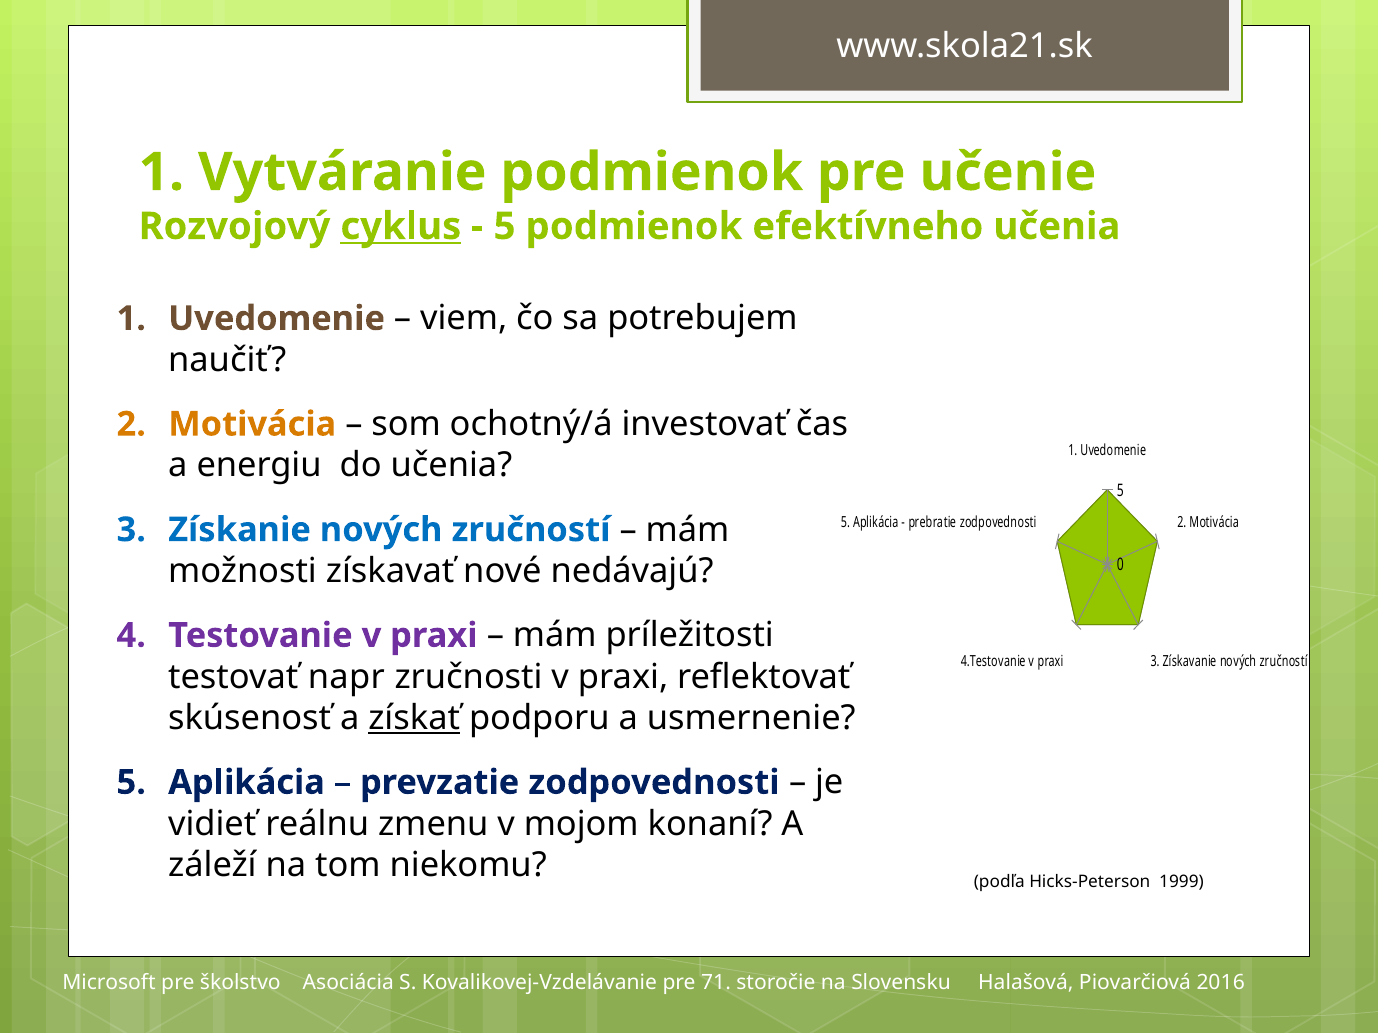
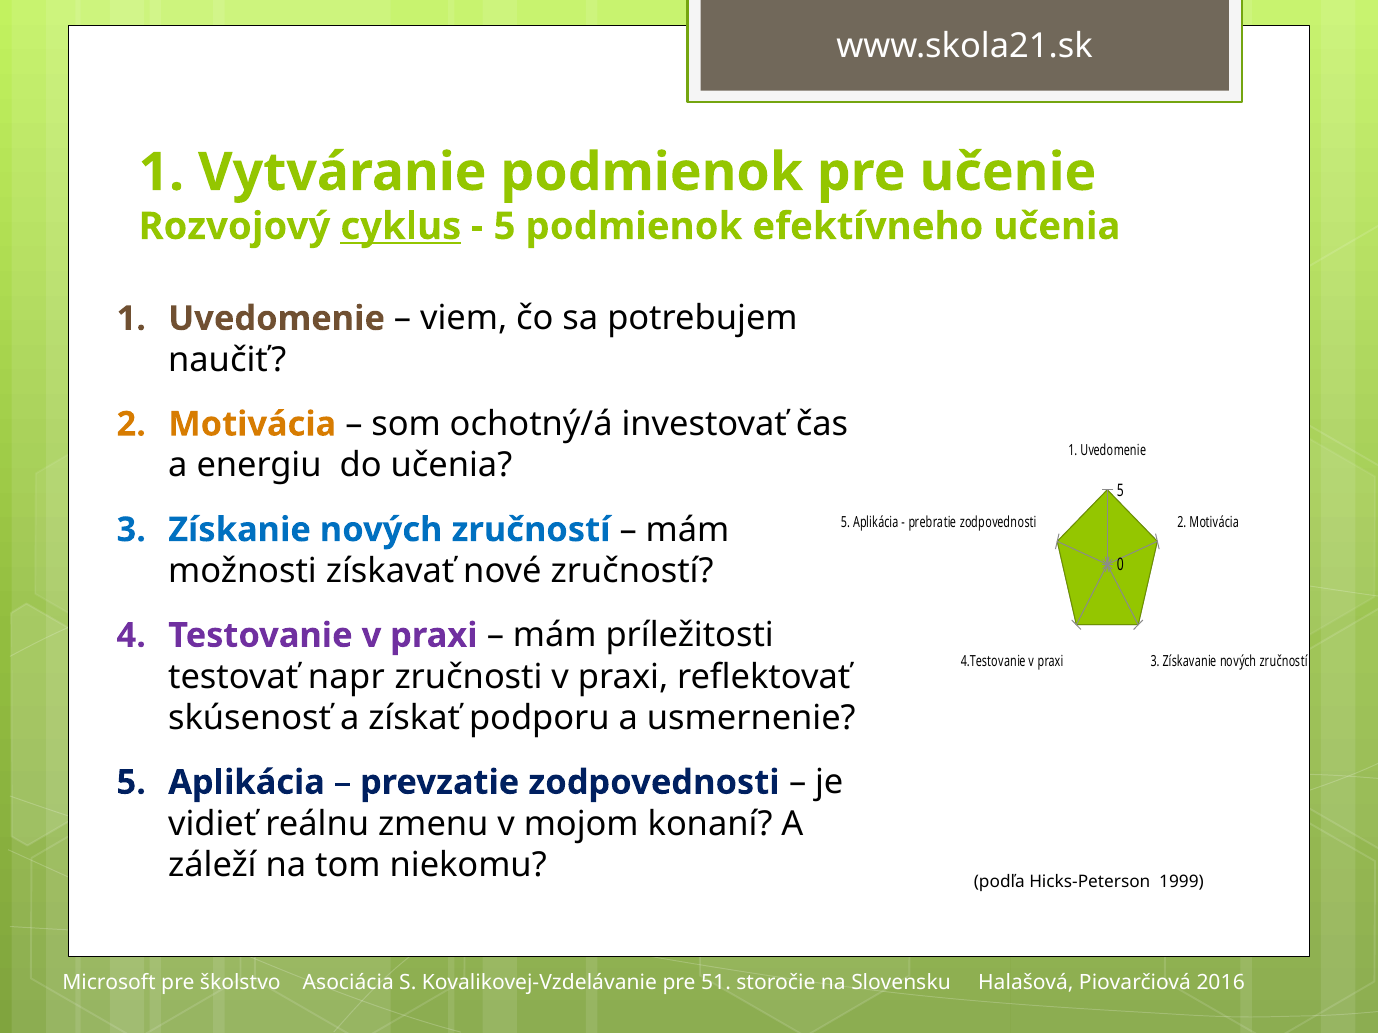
nové nedávajú: nedávajú -> zručností (632, 571)
získať underline: present -> none (414, 718)
71: 71 -> 51 (716, 983)
